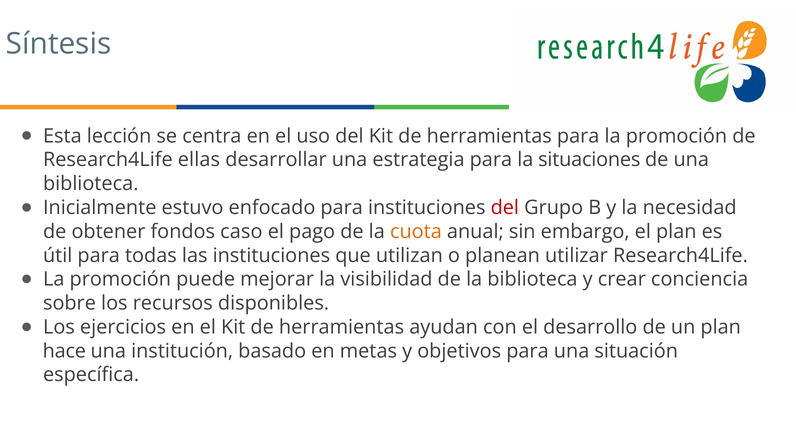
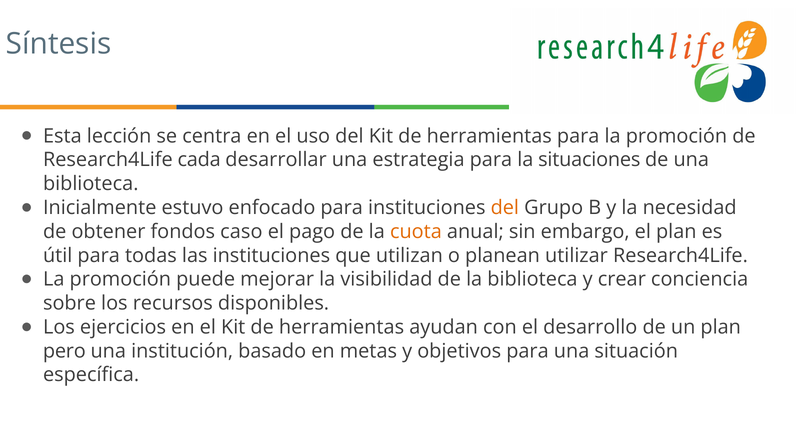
ellas: ellas -> cada (199, 160)
del colour: red -> orange (505, 208)
hace: hace -> pero (64, 351)
